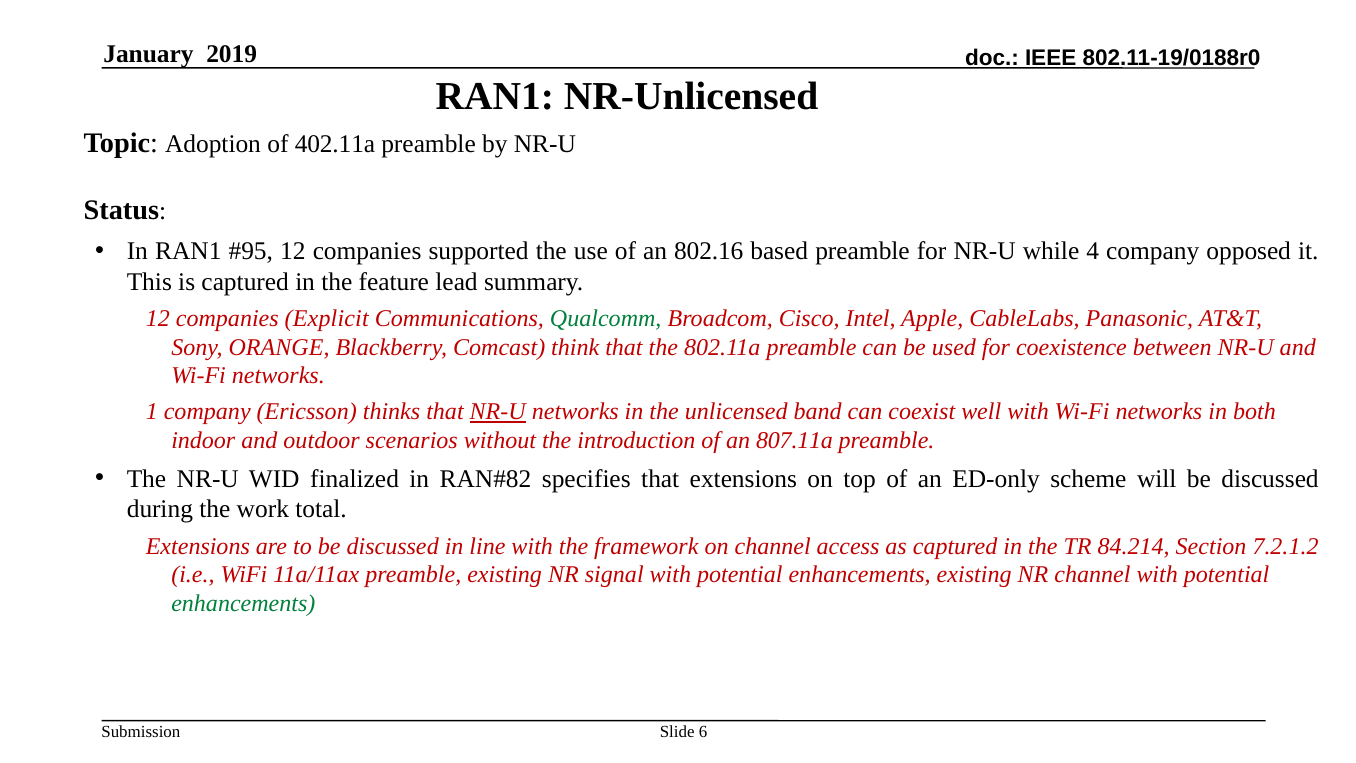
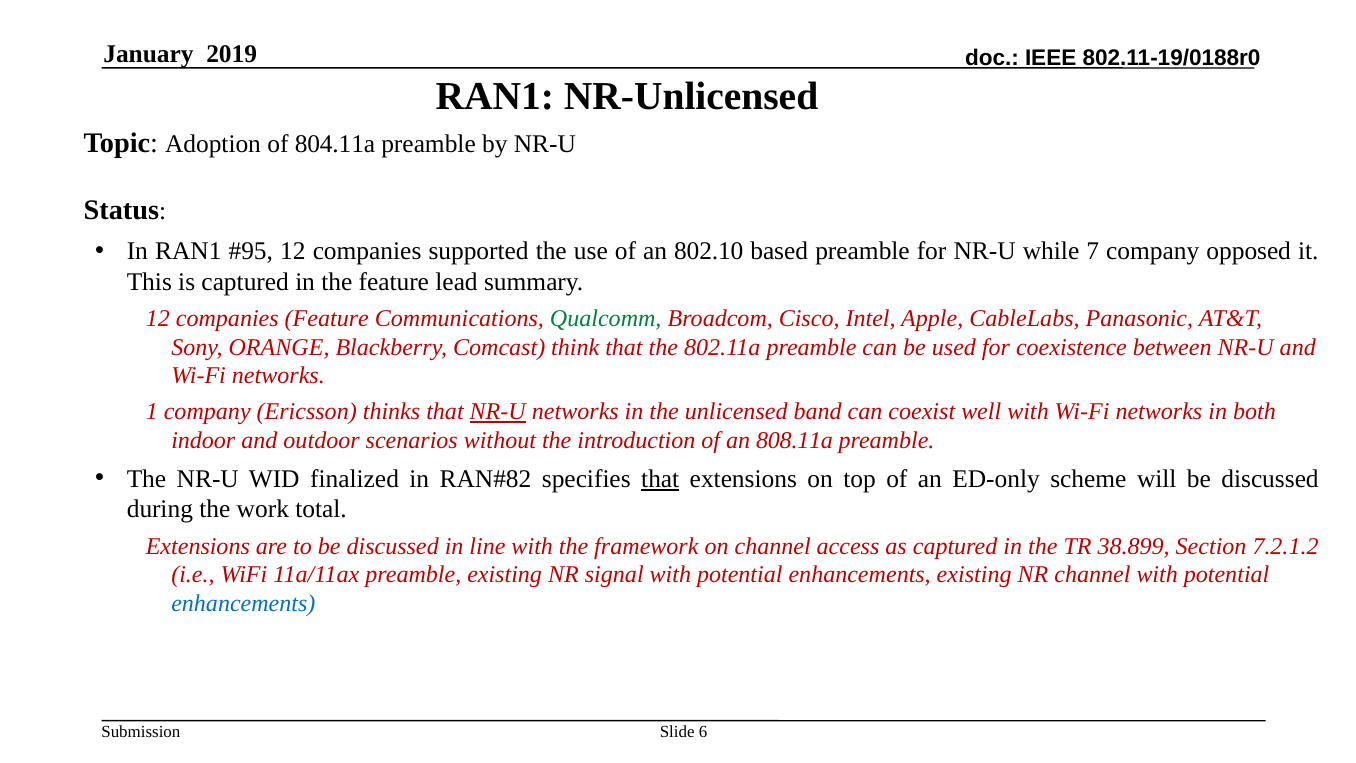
402.11a: 402.11a -> 804.11a (335, 144)
802.16: 802.16 -> 802.10 (709, 251)
4: 4 -> 7 (1093, 251)
companies Explicit: Explicit -> Feature (327, 318)
807.11a: 807.11a -> 808.11a (795, 441)
that underline: none -> present (660, 479)
84.214: 84.214 -> 38.899 (1134, 546)
enhancements colour: green -> blue (243, 604)
